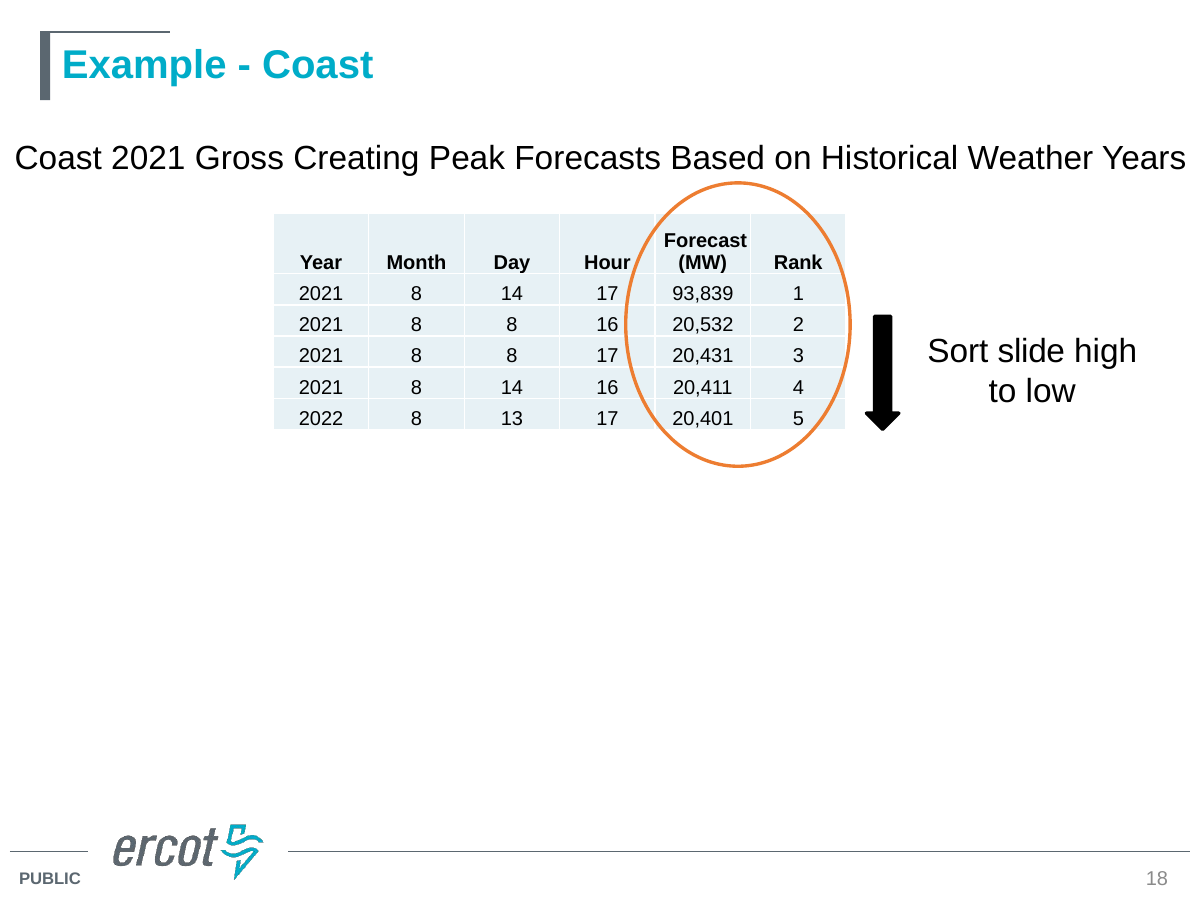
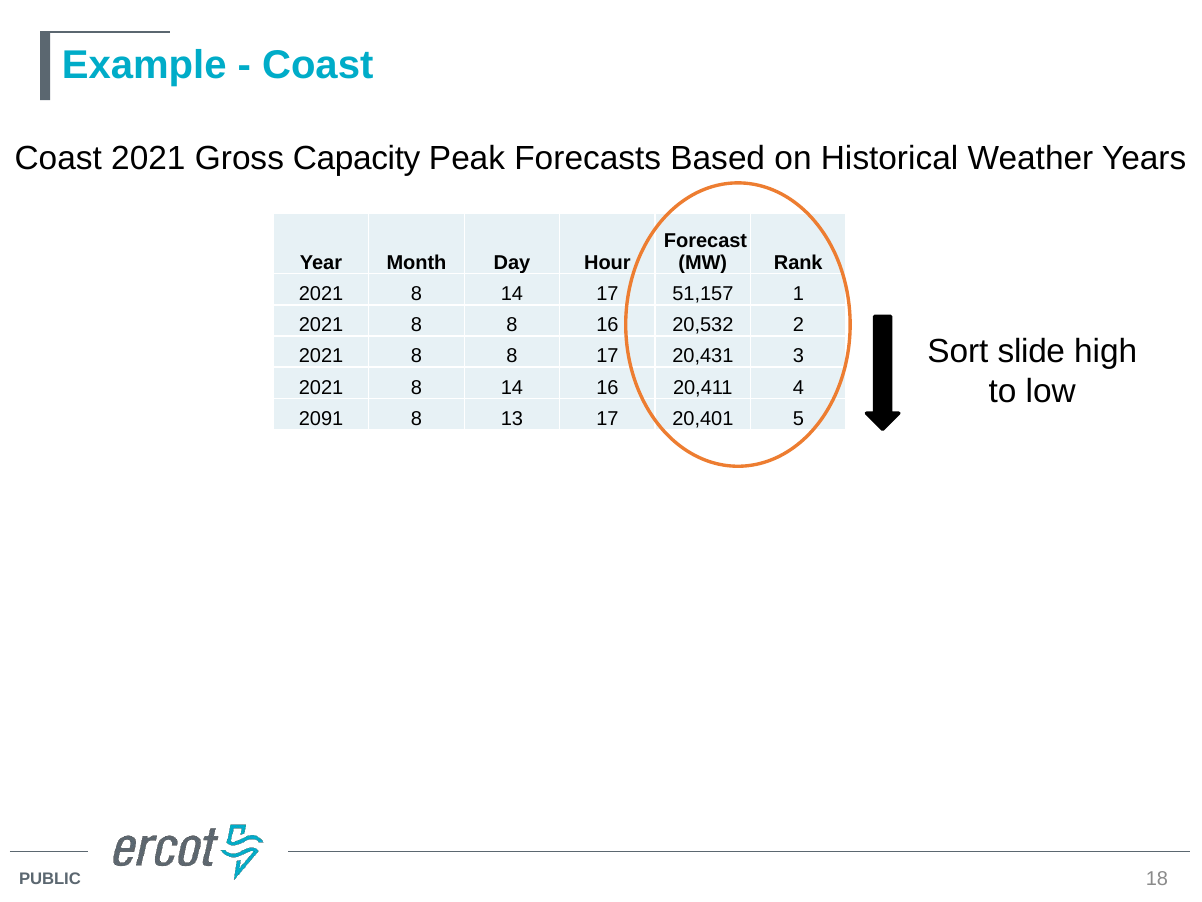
Creating: Creating -> Capacity (357, 159)
93,839: 93,839 -> 51,157 (703, 294)
2022: 2022 -> 2091 (321, 418)
